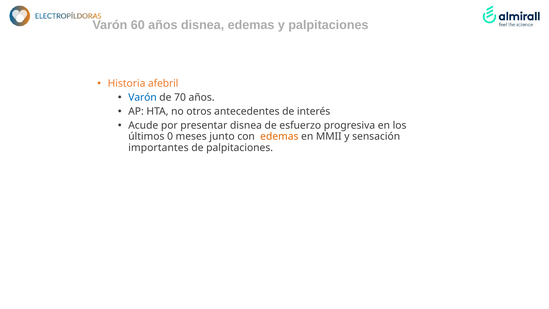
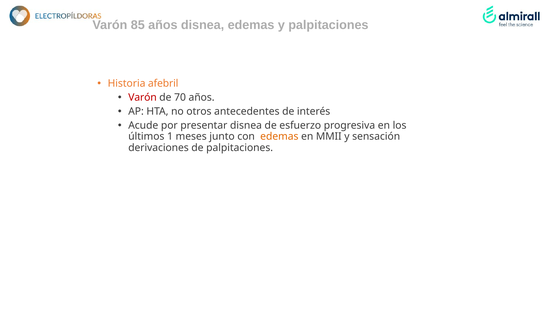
60: 60 -> 85 (138, 25)
Varón colour: blue -> red (143, 97)
0: 0 -> 1 (170, 137)
importantes: importantes -> derivaciones (159, 148)
